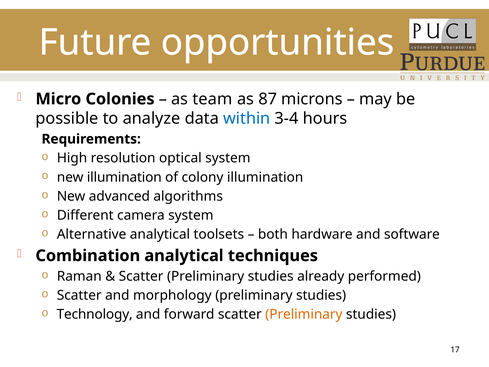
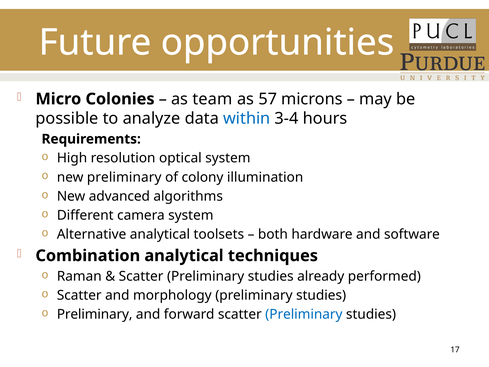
87: 87 -> 57 (268, 99)
new illumination: illumination -> preliminary (124, 177)
Technology: Technology -> Preliminary (95, 314)
Preliminary colour: orange -> blue (304, 314)
